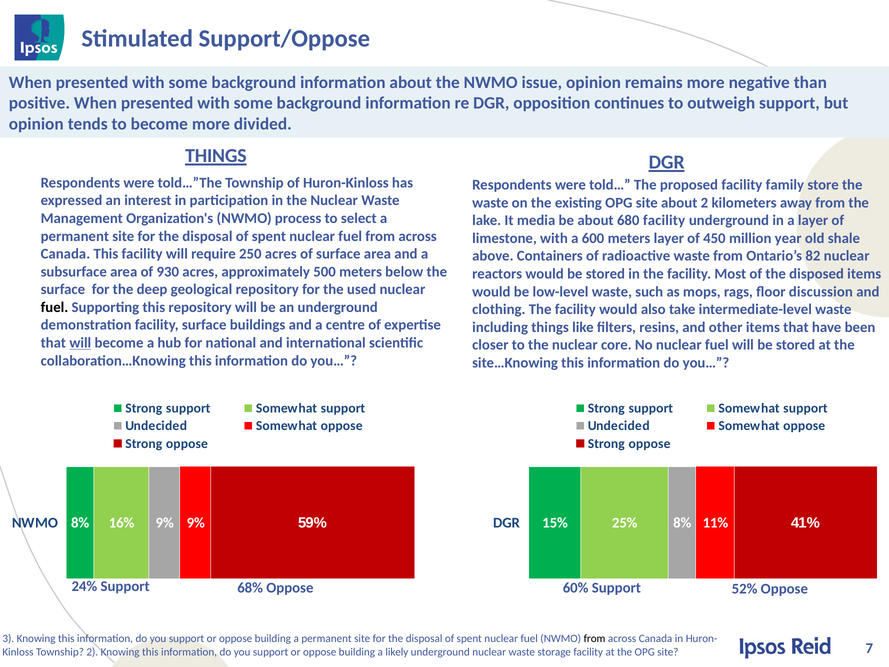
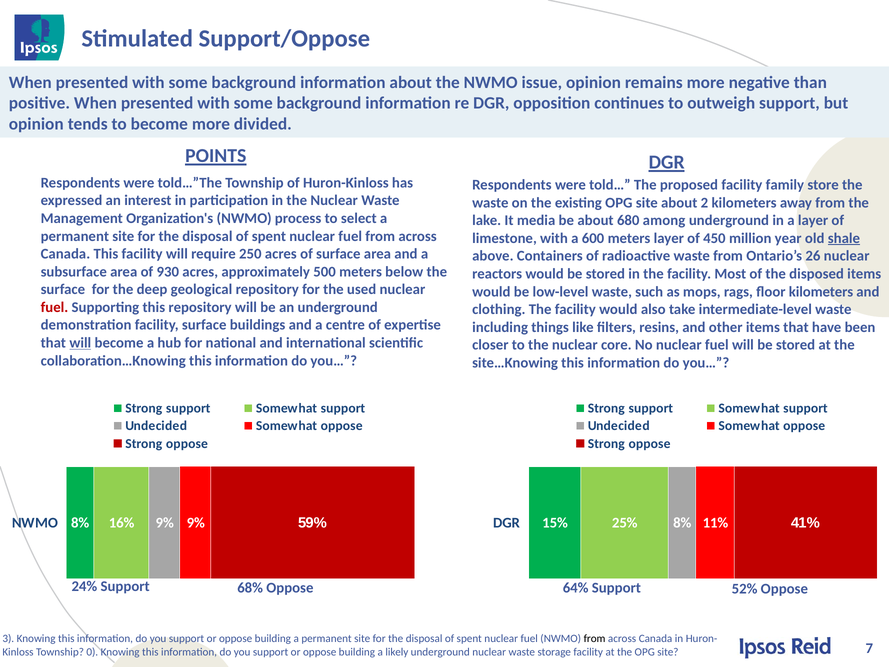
THINGS: THINGS -> POINTS (216, 156)
680 facility: facility -> among (664, 220)
shale underline: none -> present (844, 238)
82: 82 -> 26 (813, 256)
floor discussion: discussion -> kilometers (821, 292)
fuel colour: black -> red (55, 307)
60%: 60% -> 64% (576, 588)
Township 2: 2 -> 0 (92, 652)
